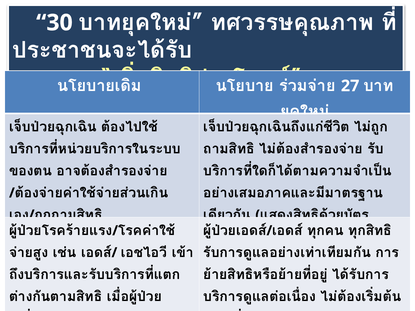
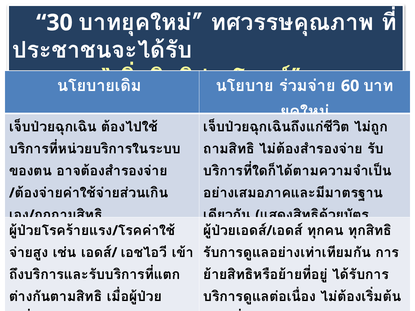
27: 27 -> 60 (350, 86)
